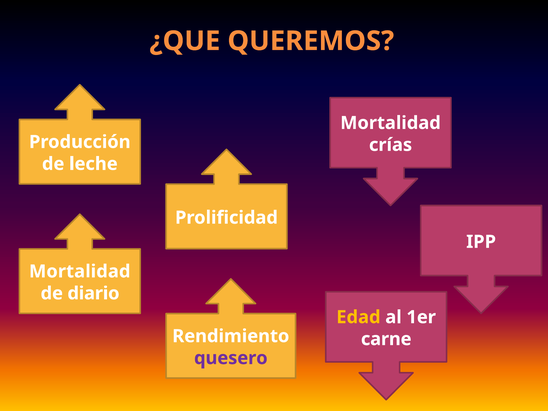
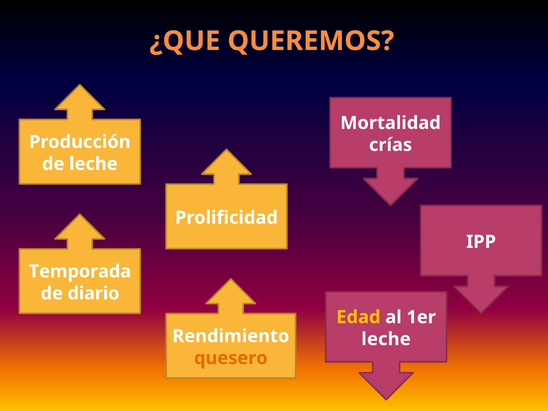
Mortalidad: Mortalidad -> Temporada (80, 271)
carne: carne -> leche (386, 339)
quesero colour: purple -> orange (231, 358)
